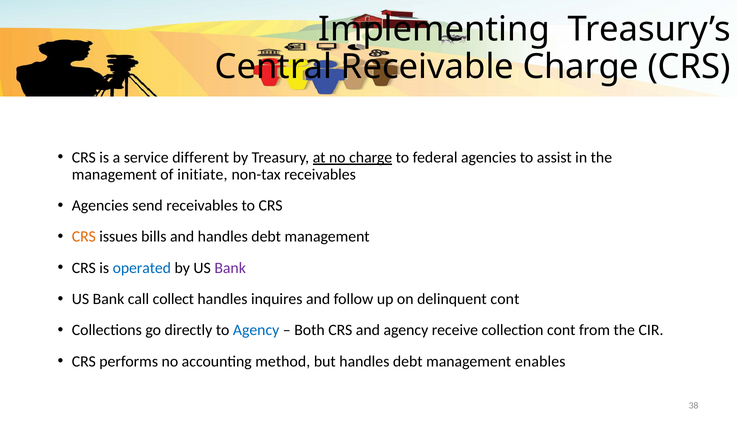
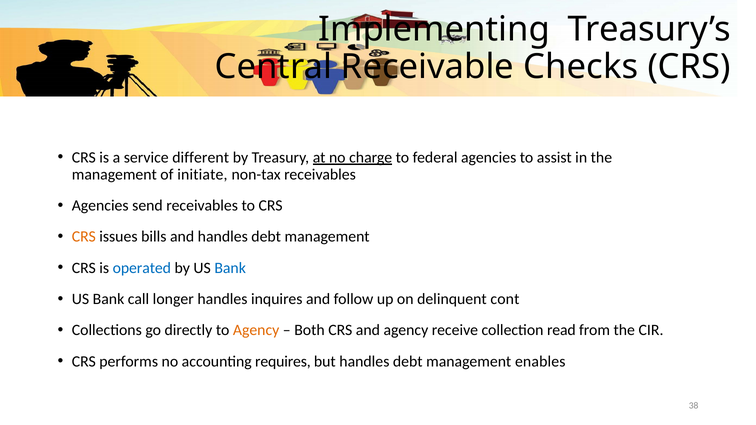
Receivable Charge: Charge -> Checks (581, 67)
Bank colour: purple -> blue (230, 268)
collect: collect -> longer (173, 299)
Agency colour: blue -> orange (256, 330)
collection cont: cont -> read (561, 330)
method: method -> requires (283, 362)
